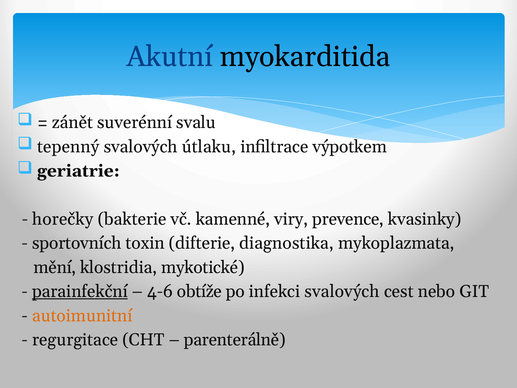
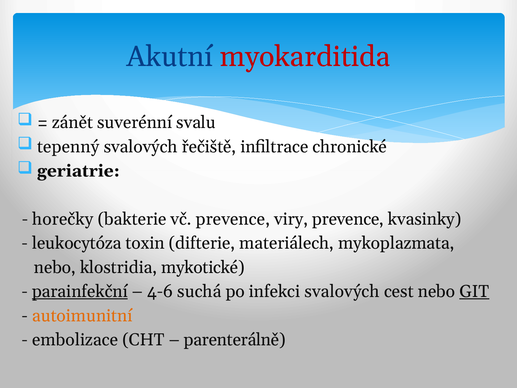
myokarditida colour: black -> red (305, 57)
útlaku: útlaku -> řečiště (209, 147)
výpotkem: výpotkem -> chronické (350, 147)
vč kamenné: kamenné -> prevence (233, 219)
sportovních: sportovních -> leukocytóza (77, 243)
diagnostika: diagnostika -> materiálech (287, 243)
mění: mění -> nebo (55, 267)
obtíže: obtíže -> suchá (199, 291)
GIT underline: none -> present (474, 291)
regurgitace: regurgitace -> embolizace (75, 340)
